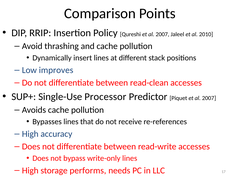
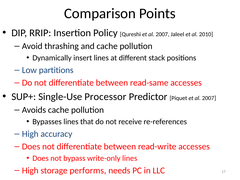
improves: improves -> partitions (56, 70)
read-clean: read-clean -> read-same (149, 83)
